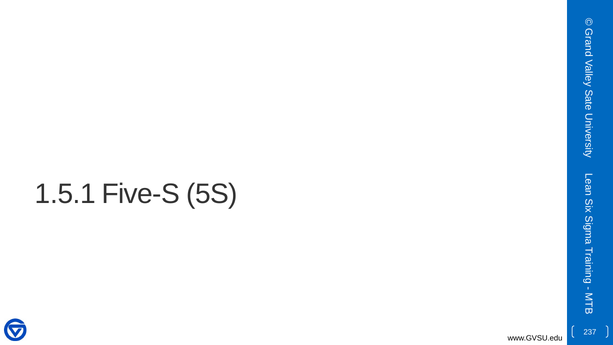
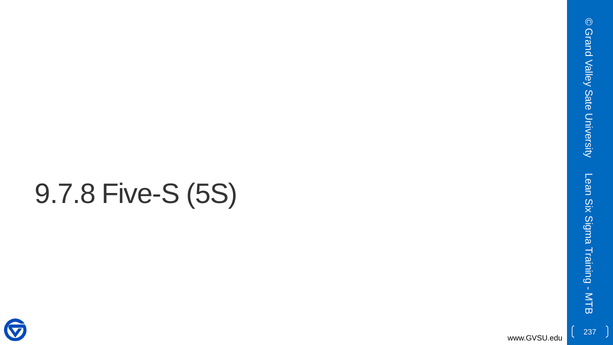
1.5.1: 1.5.1 -> 9.7.8 (65, 194)
